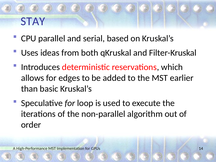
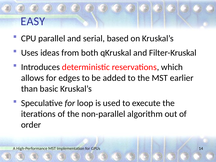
STAY: STAY -> EASY (33, 21)
